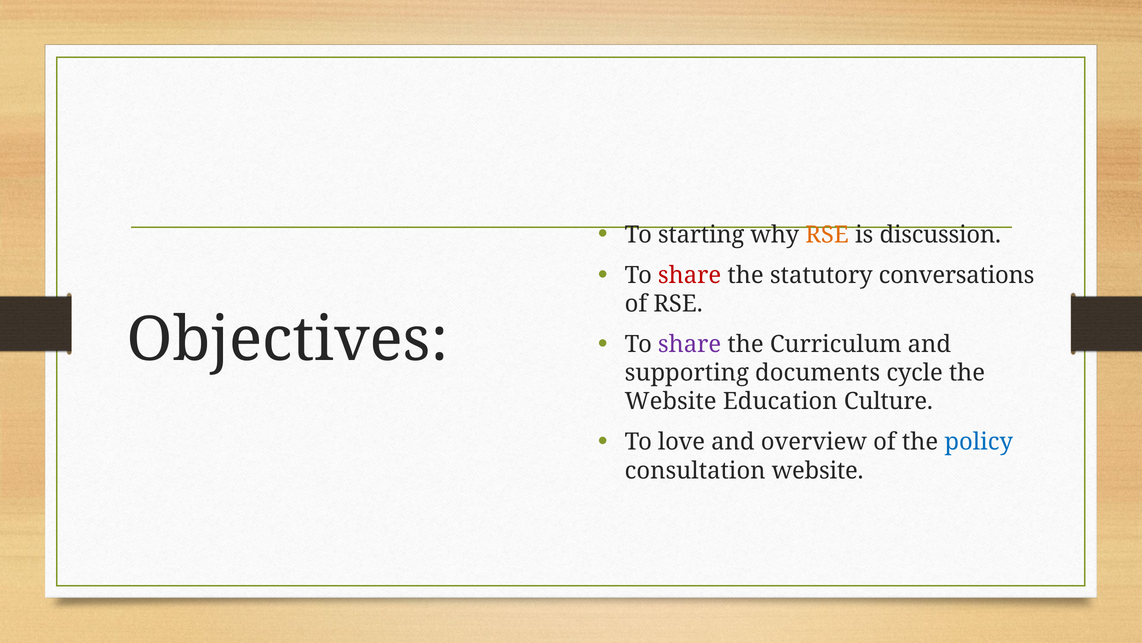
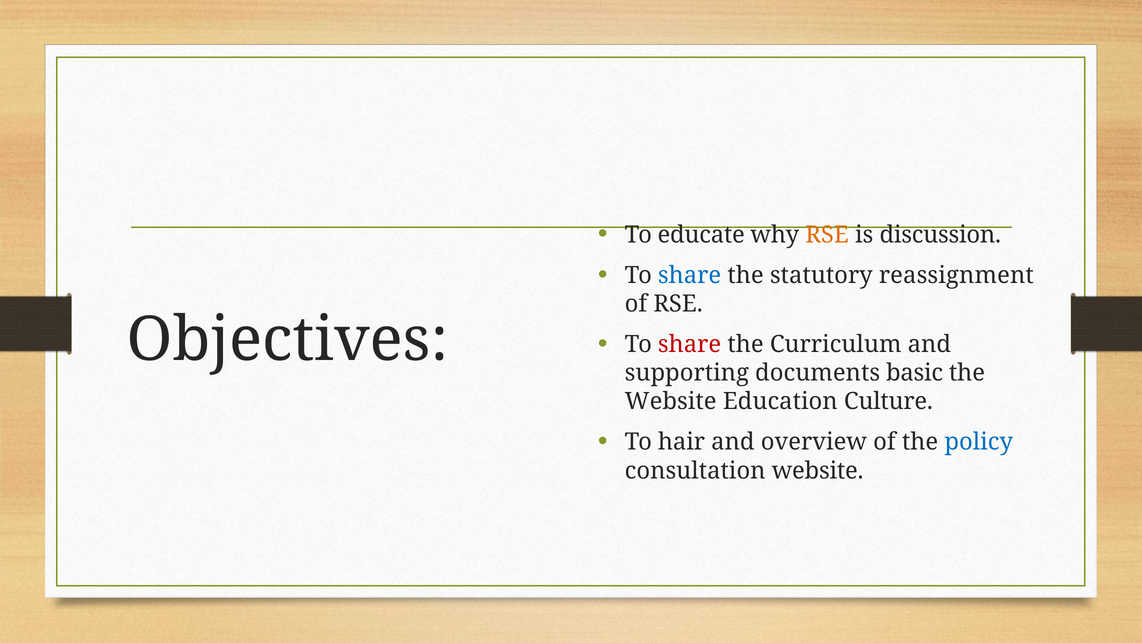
starting: starting -> educate (701, 234)
share colour: red -> blue (690, 275)
conversations: conversations -> reassignment (956, 275)
share colour: purple -> red (690, 344)
cycle: cycle -> basic (915, 373)
love: love -> hair (681, 442)
